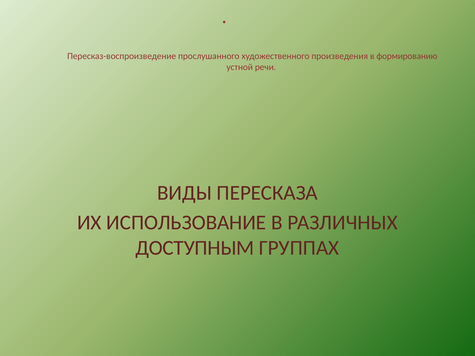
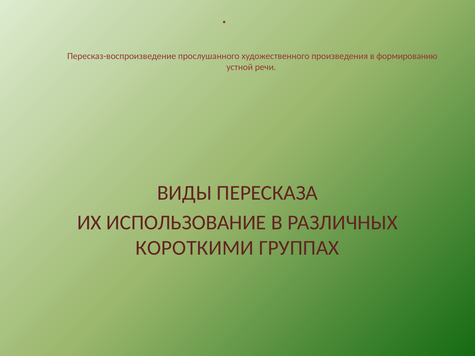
ДОСТУПНЫМ: ДОСТУПНЫМ -> КОРОТКИМИ (195, 248)
